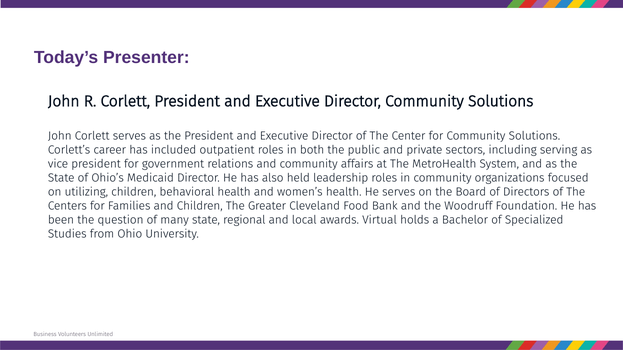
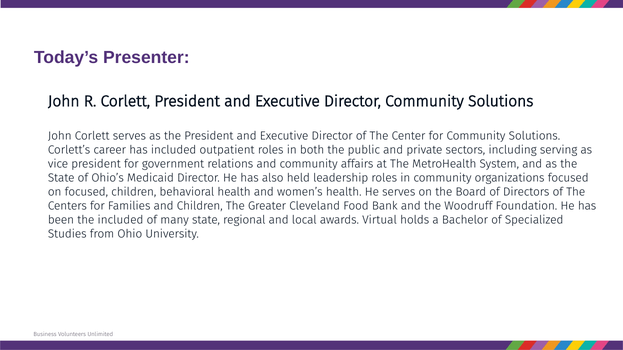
on utilizing: utilizing -> focused (86, 192)
the question: question -> included (120, 220)
